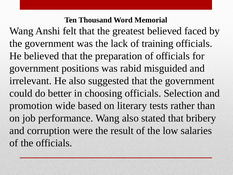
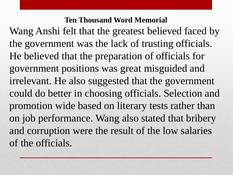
training: training -> trusting (158, 43)
rabid: rabid -> great (131, 68)
